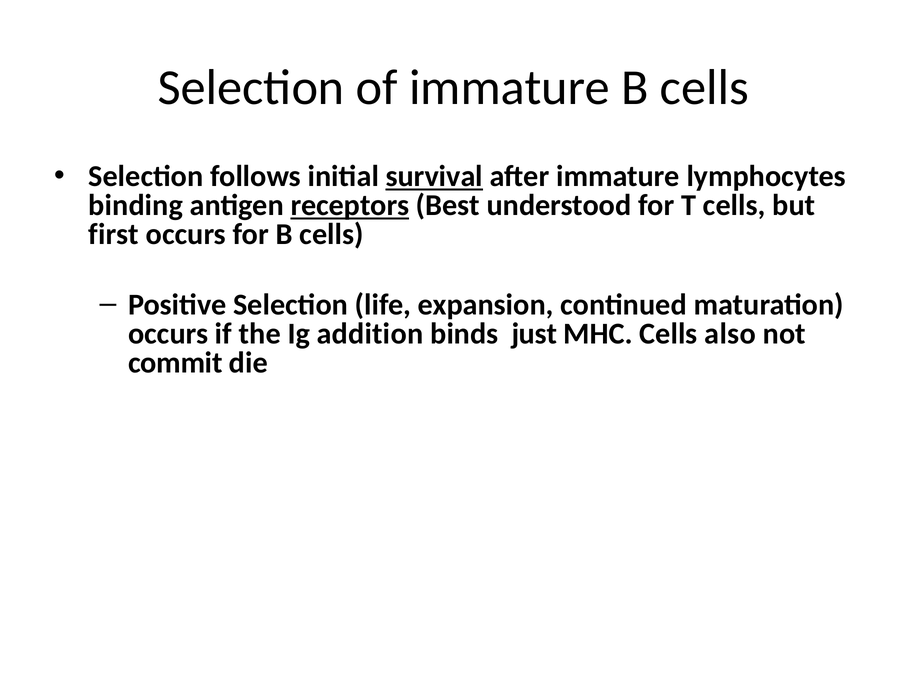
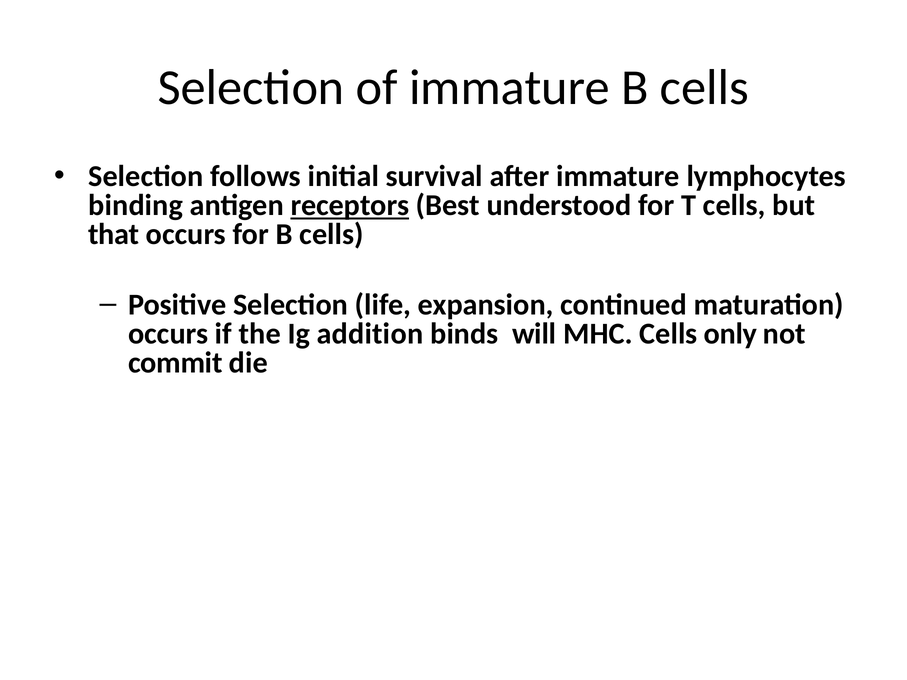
survival underline: present -> none (434, 176)
first: first -> that (114, 235)
just: just -> will (534, 334)
also: also -> only (730, 334)
